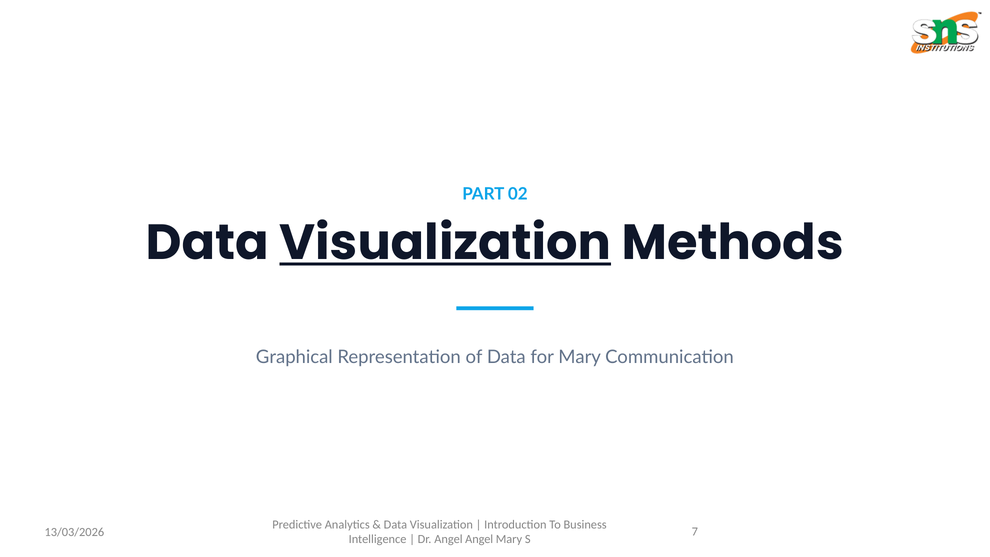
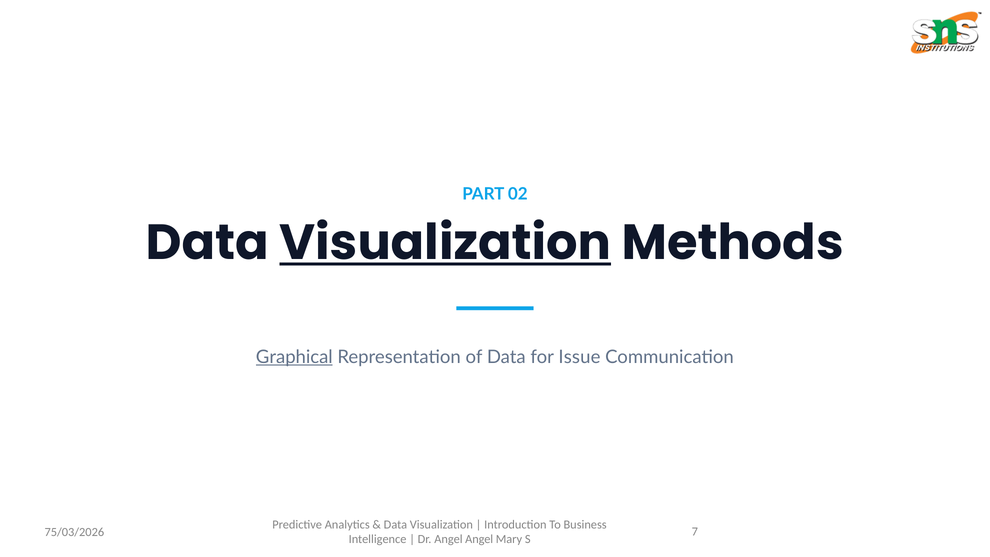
Graphical underline: none -> present (294, 357)
for Mary: Mary -> Issue (579, 357)
13/03/2026: 13/03/2026 -> 75/03/2026 (74, 532)
